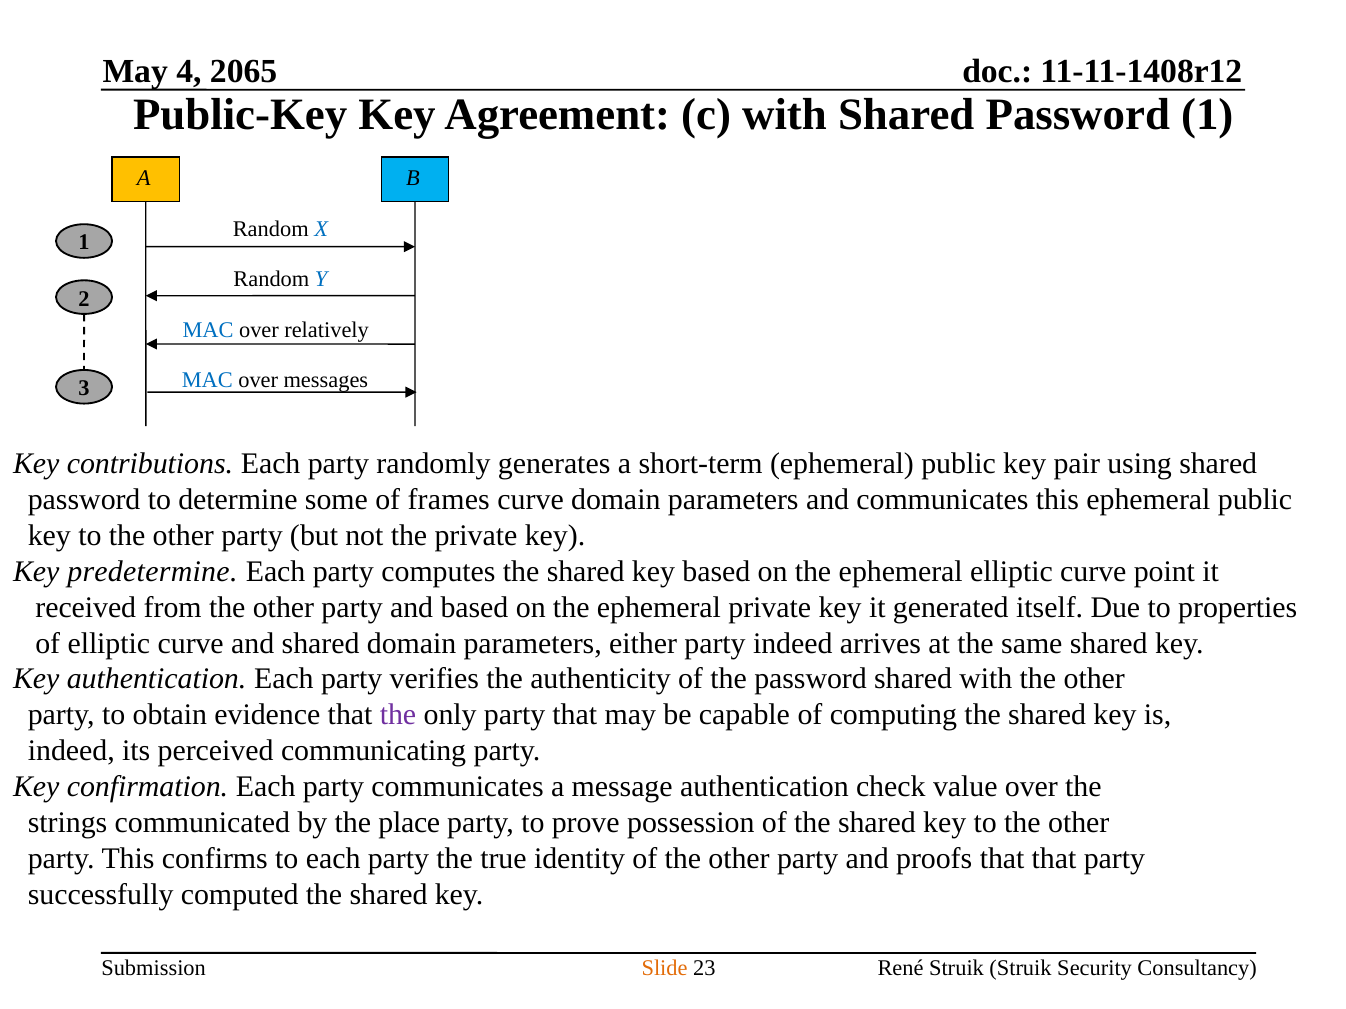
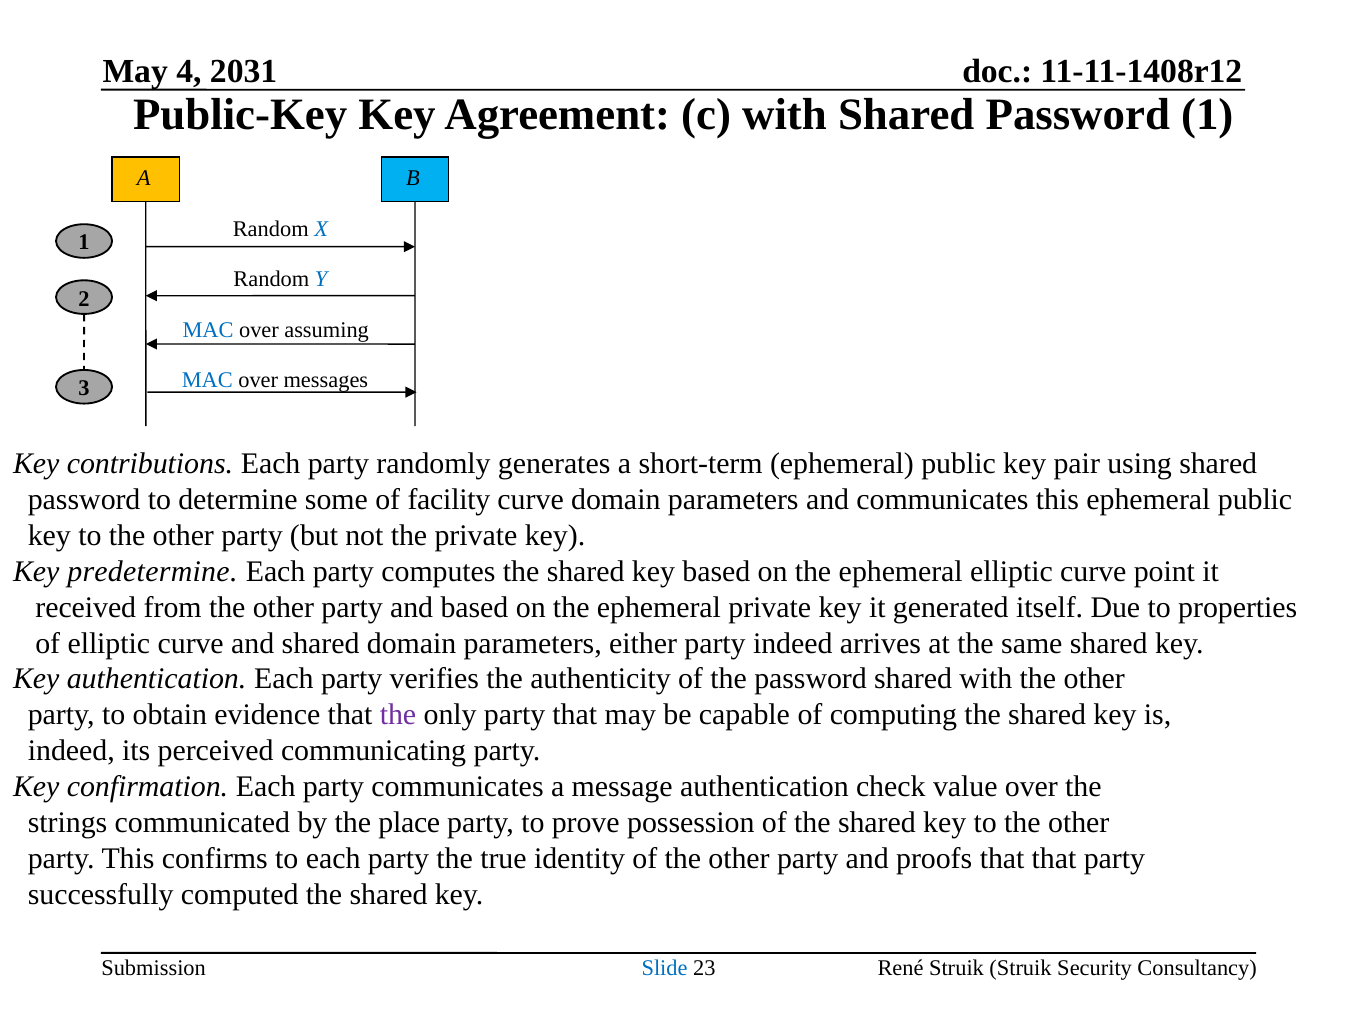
2065: 2065 -> 2031 (244, 72)
relatively: relatively -> assuming (327, 330)
frames: frames -> facility (449, 500)
Slide colour: orange -> blue (665, 968)
